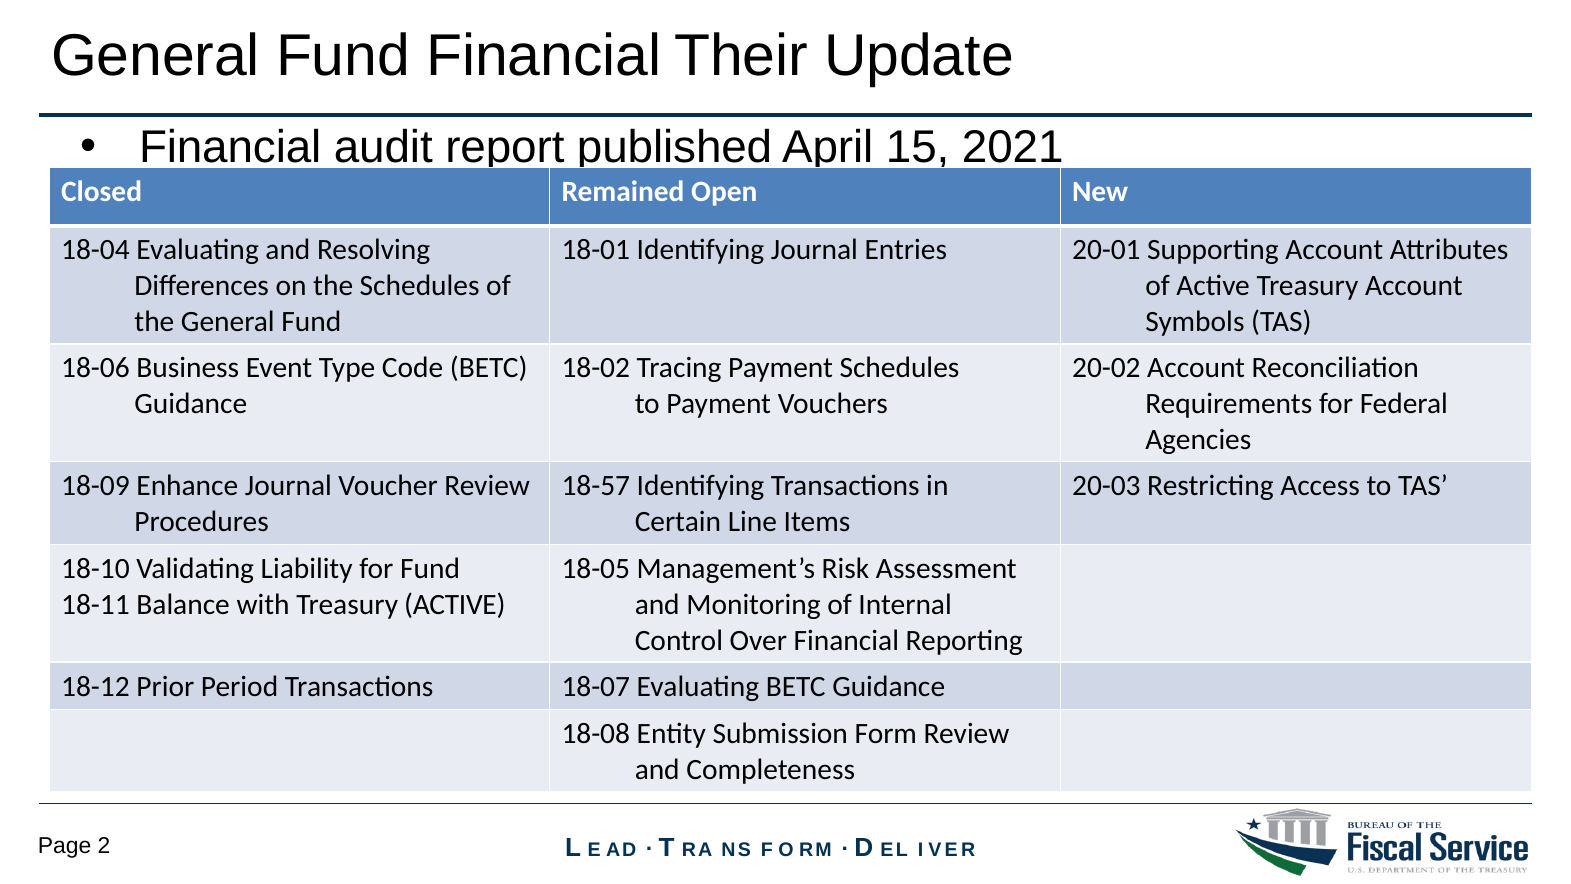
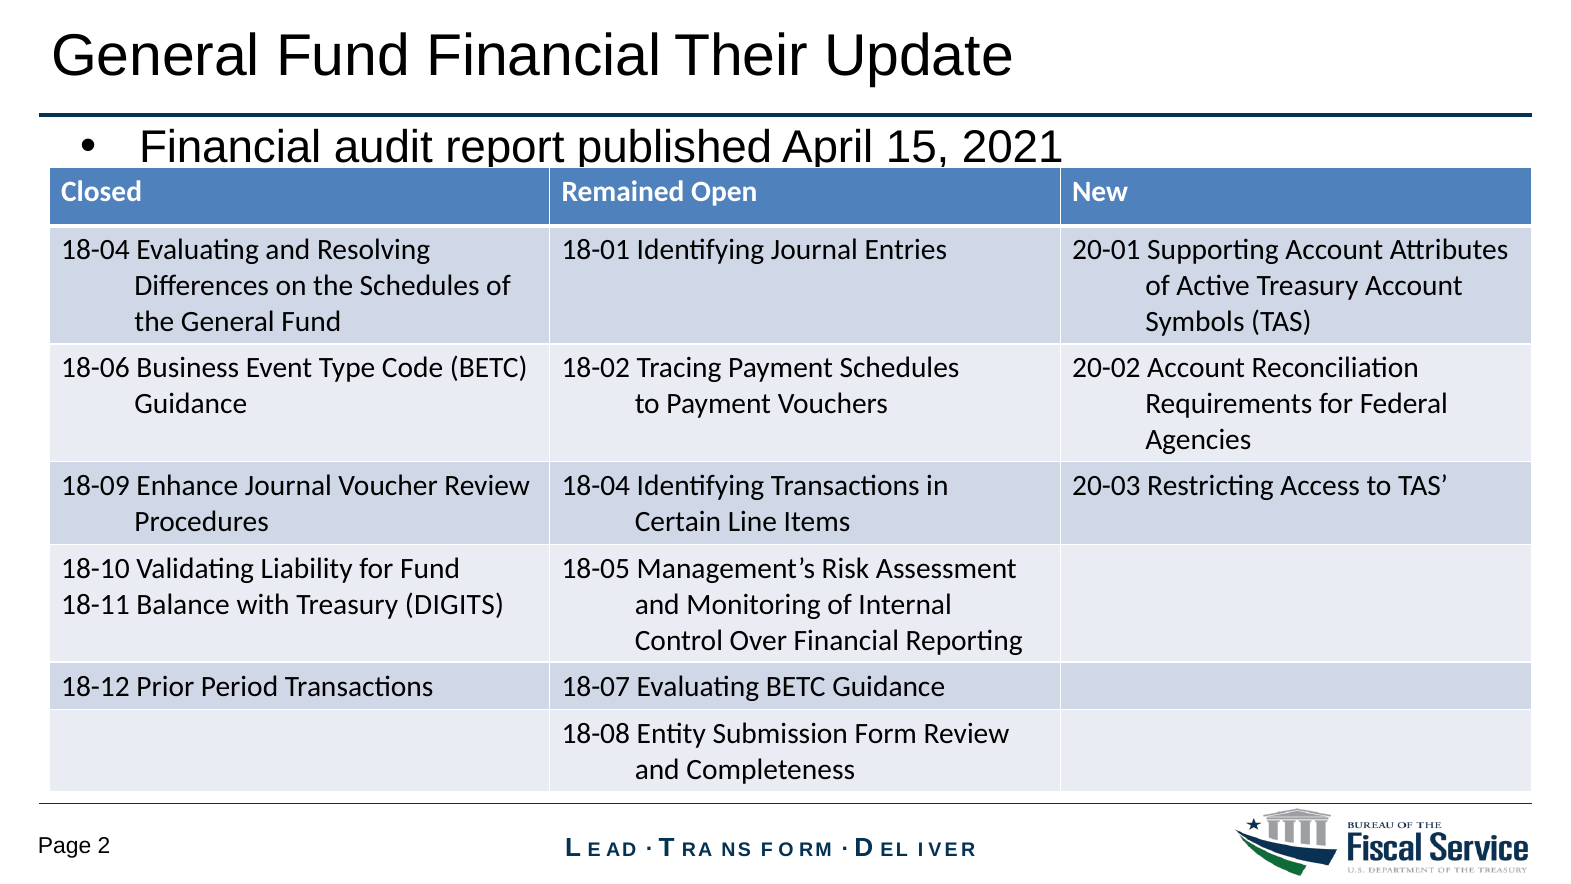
18-57: 18-57 -> 18-04 (596, 486)
Treasury ACTIVE: ACTIVE -> DIGITS (454, 604)
